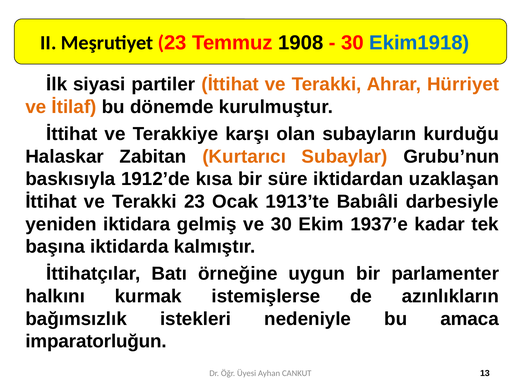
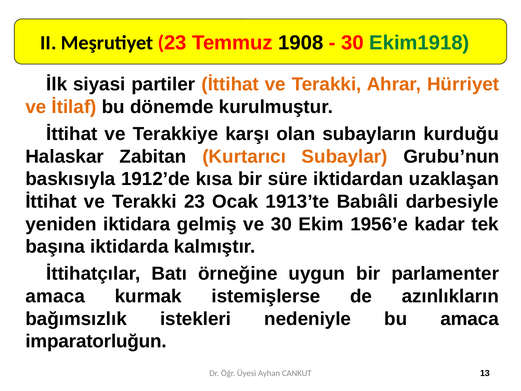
Ekim1918 colour: blue -> green (419, 43)
1937’e: 1937’e -> 1956’e (379, 224)
halkını: halkını -> amaca (55, 296)
